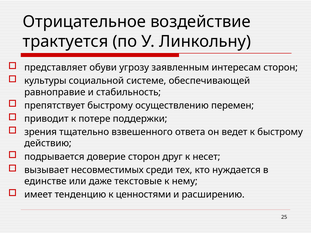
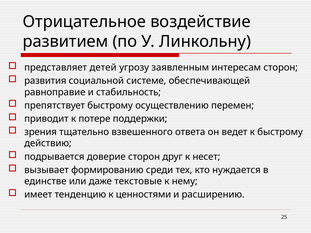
трактуется: трактуется -> развитием (65, 41)
обуви: обуви -> детей (103, 68)
культуры: культуры -> развития (45, 81)
несовместимых: несовместимых -> формированию (107, 170)
